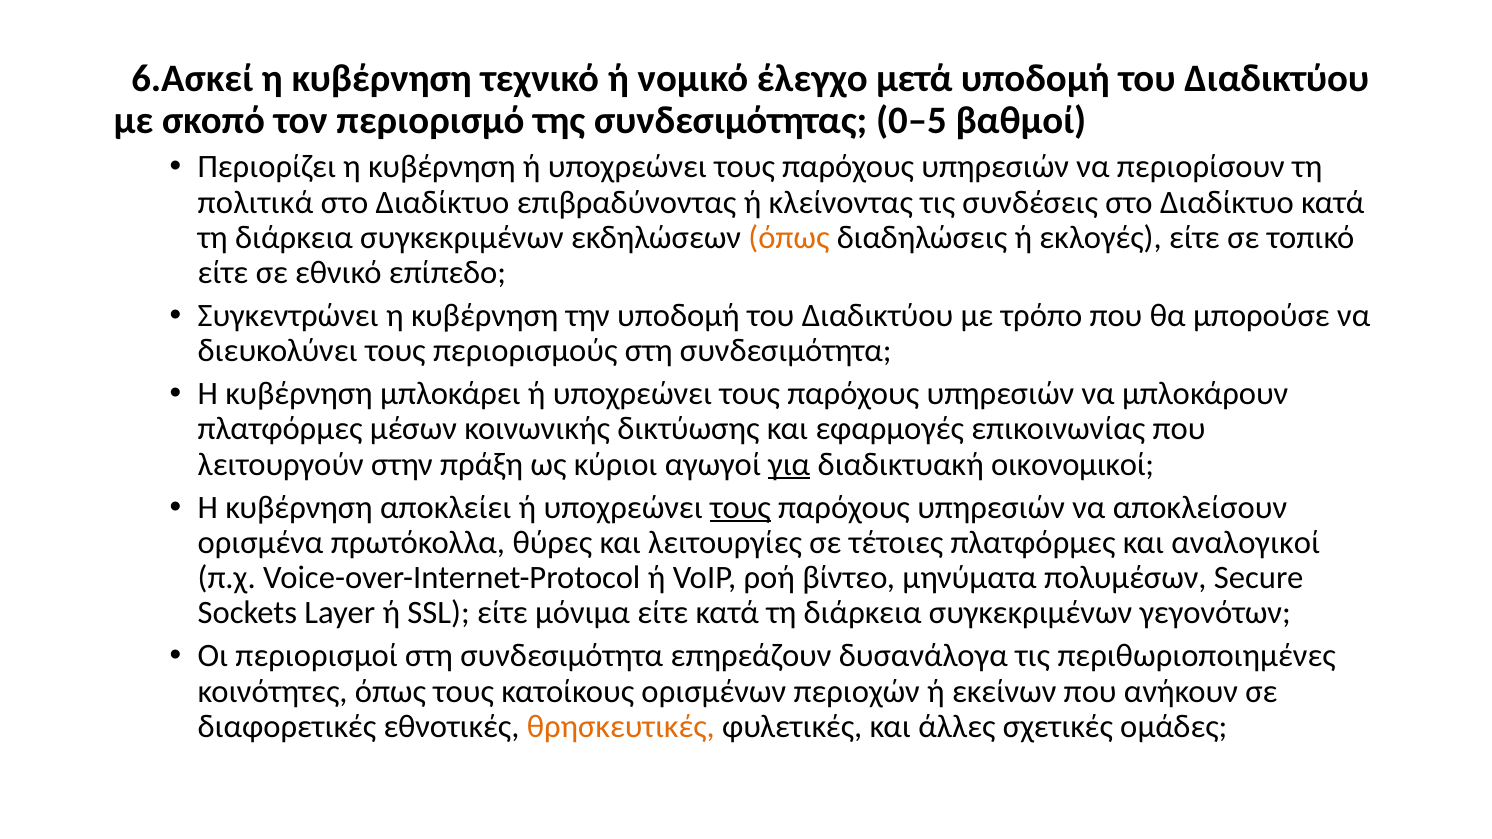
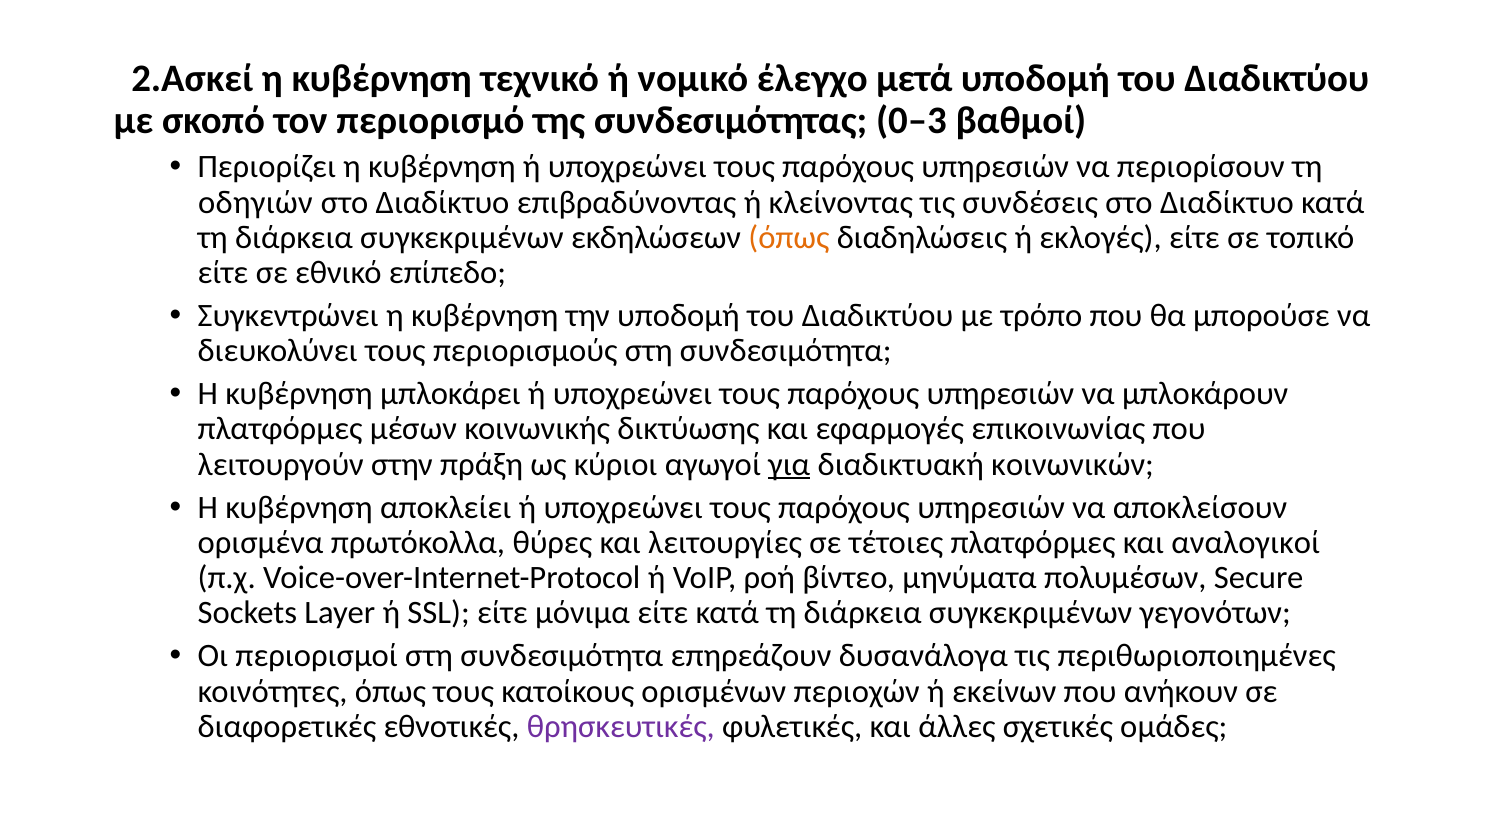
6.Ασκεί: 6.Ασκεί -> 2.Ασκεί (192, 79)
0–5: 0–5 -> 0–3 (911, 121)
πολιτικά: πολιτικά -> οδηγιών (255, 202)
οικονομικοί: οικονομικοί -> κοινωνικών (1073, 465)
τους underline: present -> none (740, 508)
θρησκευτικές colour: orange -> purple (621, 727)
